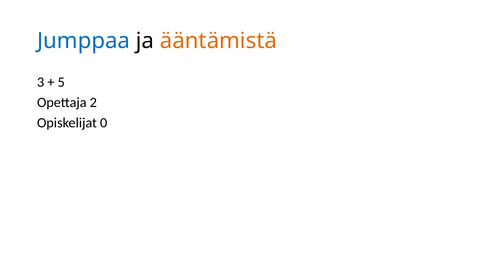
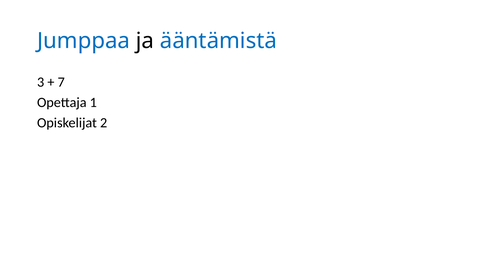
ääntämistä colour: orange -> blue (218, 41)
5: 5 -> 7 (61, 82)
2: 2 -> 1 (93, 103)
0: 0 -> 2 (104, 123)
